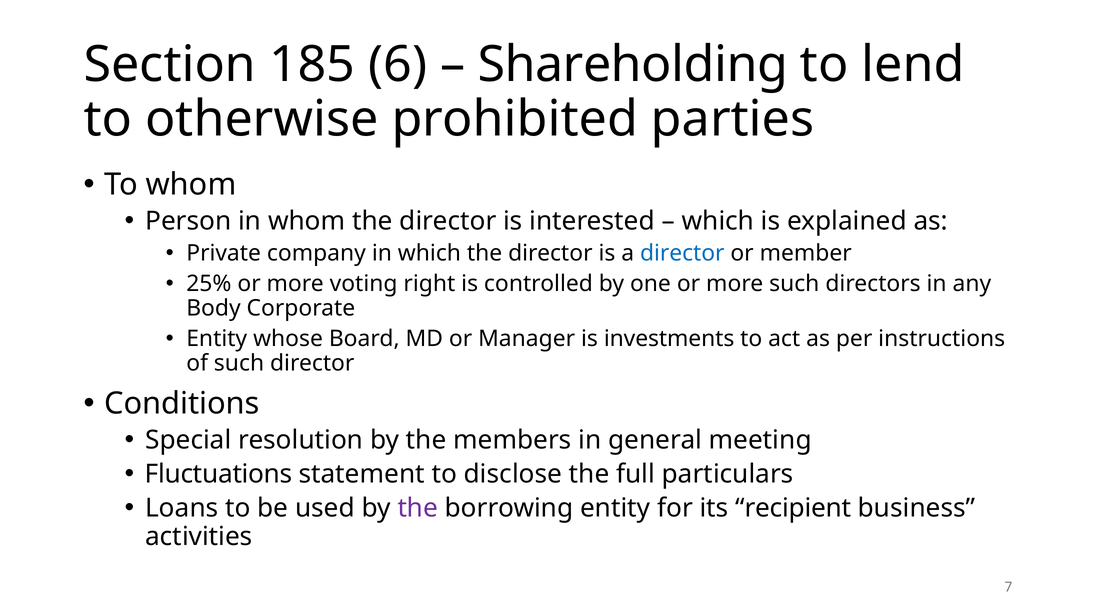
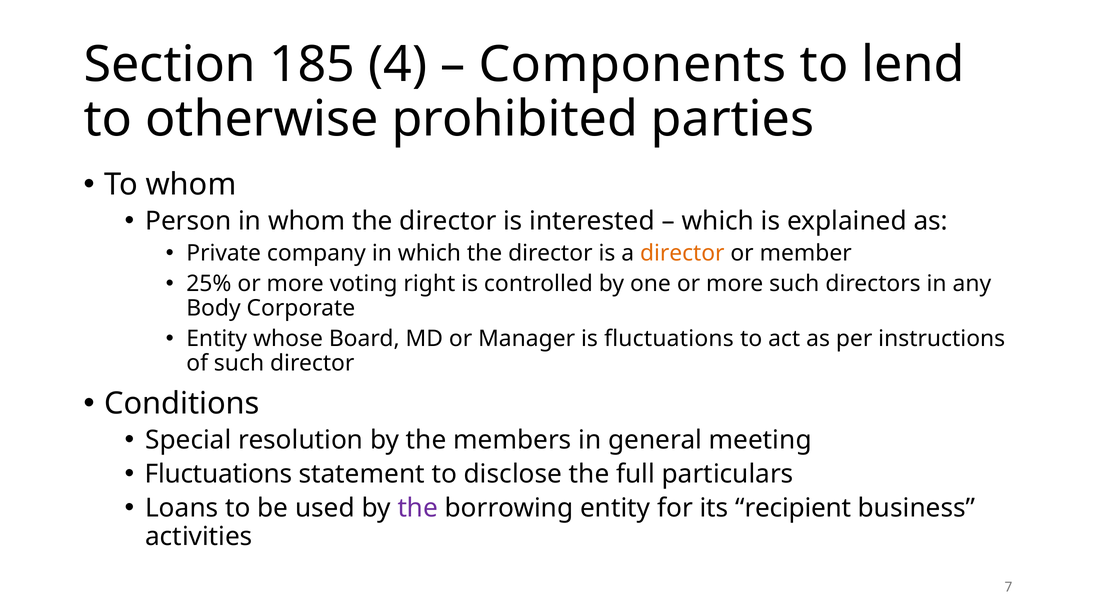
6: 6 -> 4 (398, 65)
Shareholding: Shareholding -> Components (632, 65)
director colour: blue -> orange (682, 253)
is investments: investments -> fluctuations (669, 339)
